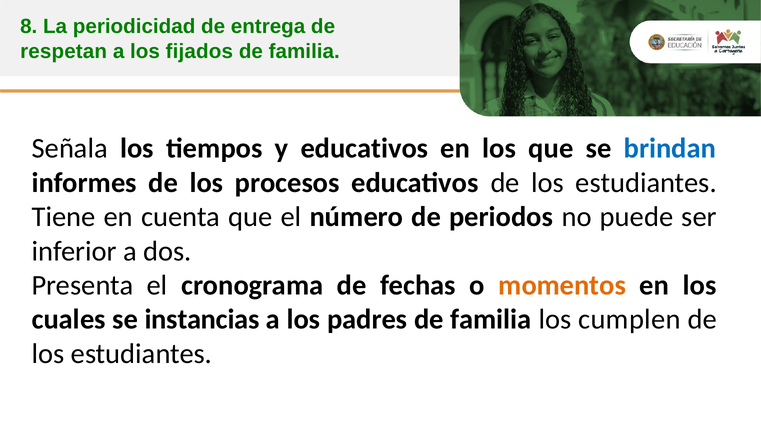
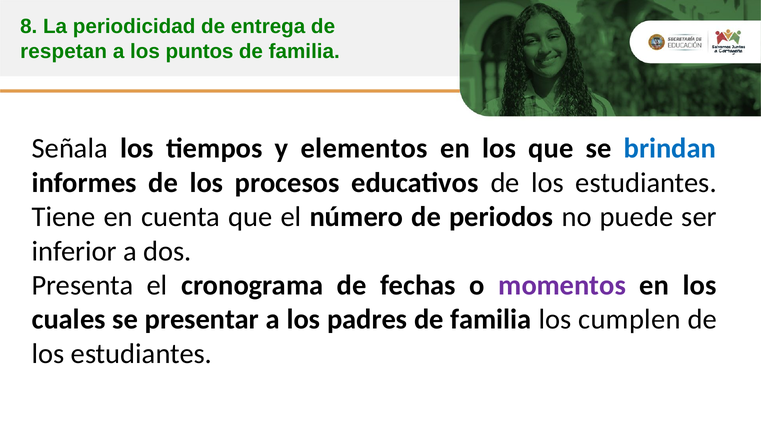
fijados: fijados -> puntos (199, 51)
y educativos: educativos -> elementos (364, 148)
momentos colour: orange -> purple (562, 285)
instancias: instancias -> presentar (202, 320)
